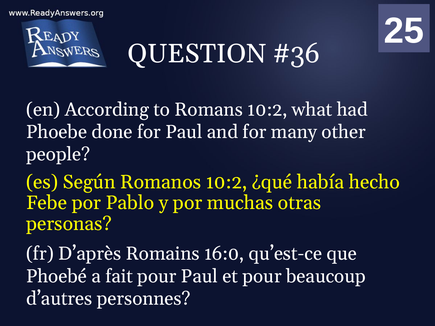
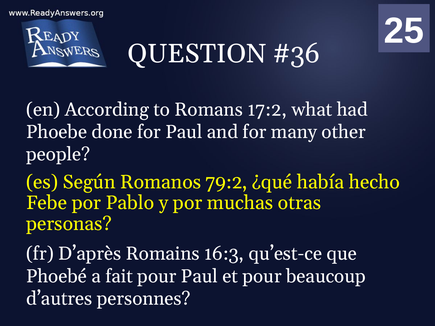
Romans 10:2: 10:2 -> 17:2 (267, 110)
Romanos 10:2: 10:2 -> 79:2 (227, 182)
16:0: 16:0 -> 16:3 (224, 254)
